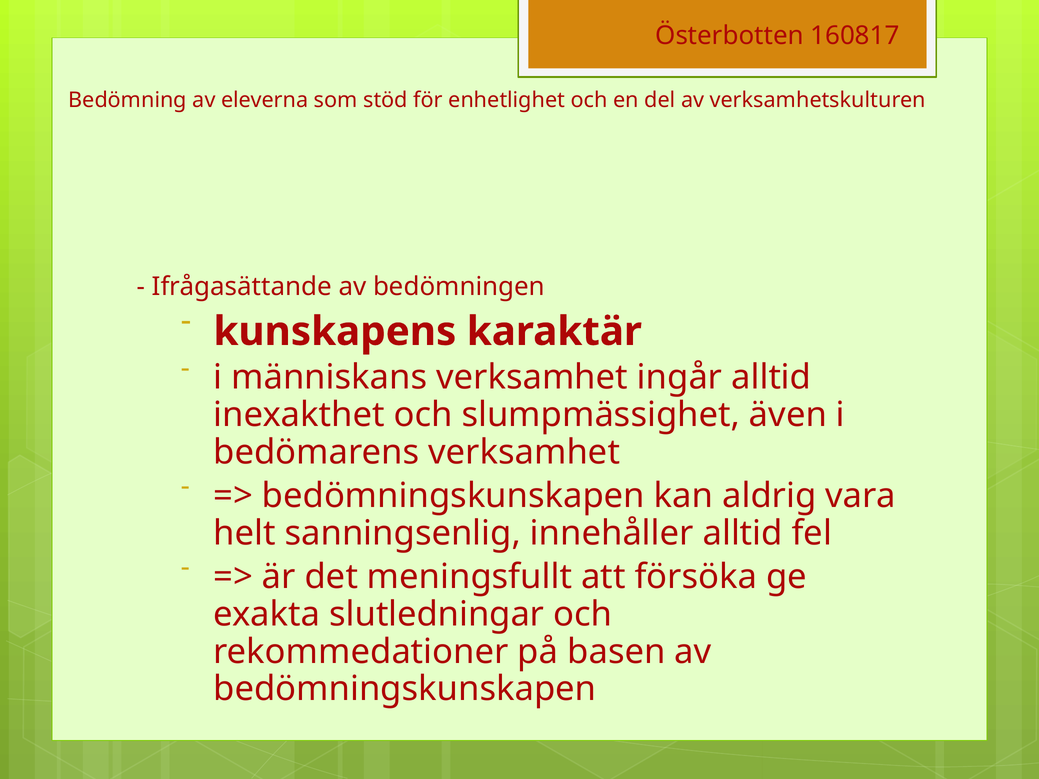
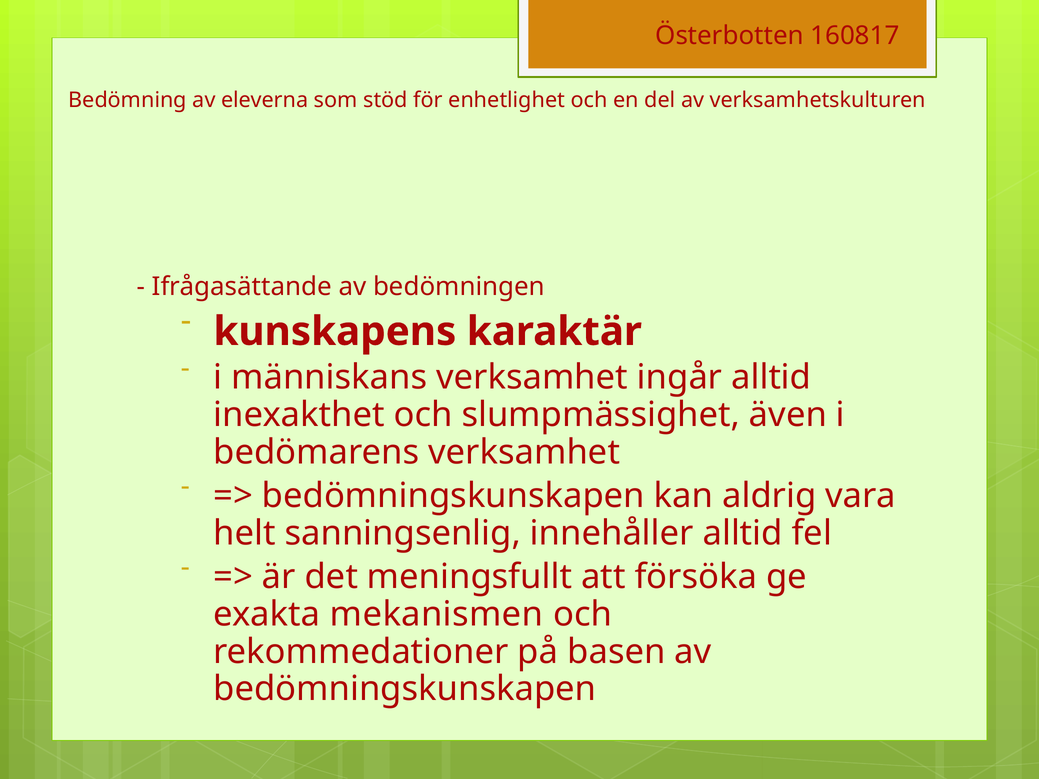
slutledningar: slutledningar -> mekanismen (437, 614)
